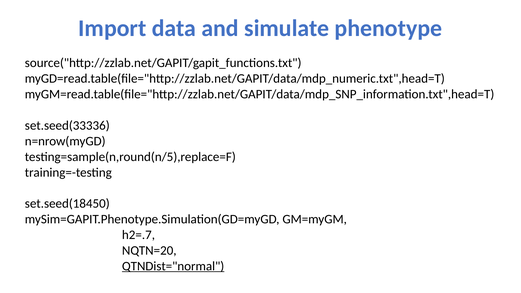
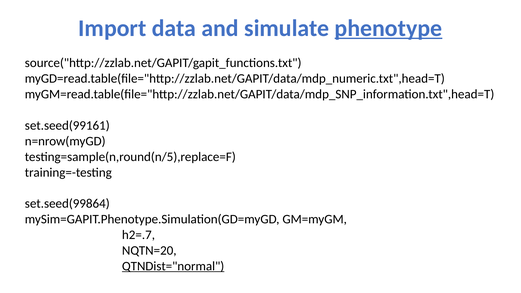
phenotype underline: none -> present (388, 28)
set.seed(33336: set.seed(33336 -> set.seed(99161 (67, 126)
set.seed(18450: set.seed(18450 -> set.seed(99864 (67, 204)
